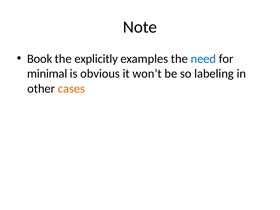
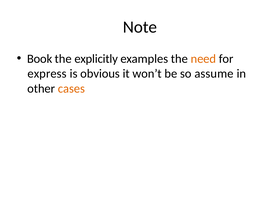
need colour: blue -> orange (203, 59)
minimal: minimal -> express (47, 74)
labeling: labeling -> assume (214, 74)
